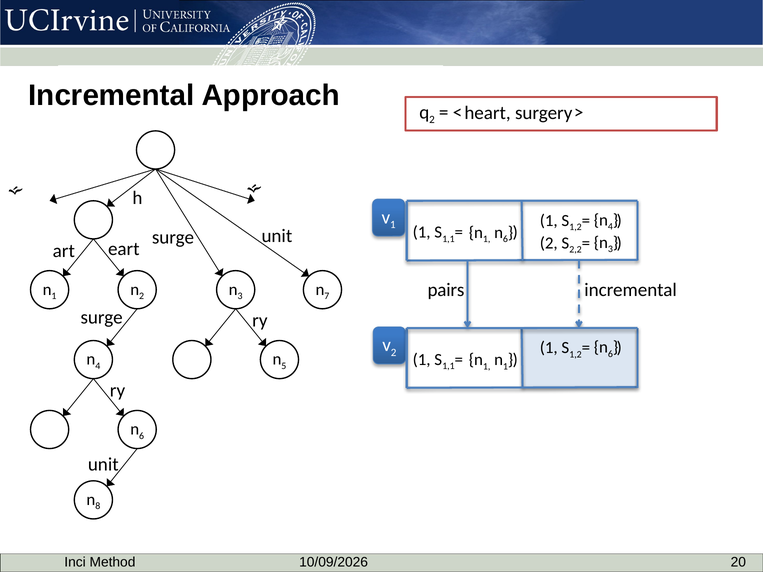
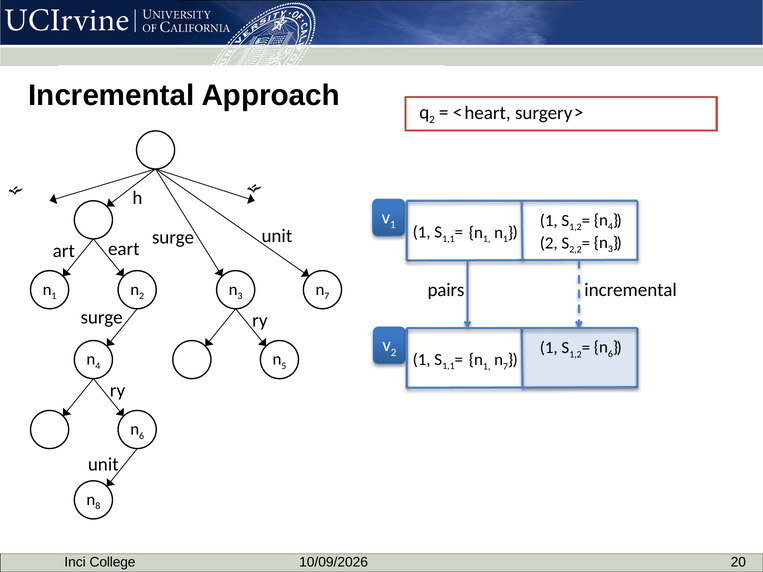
6: 6 -> 1 (505, 239)
1: 1 -> 7 (505, 367)
Method: Method -> College (113, 562)
